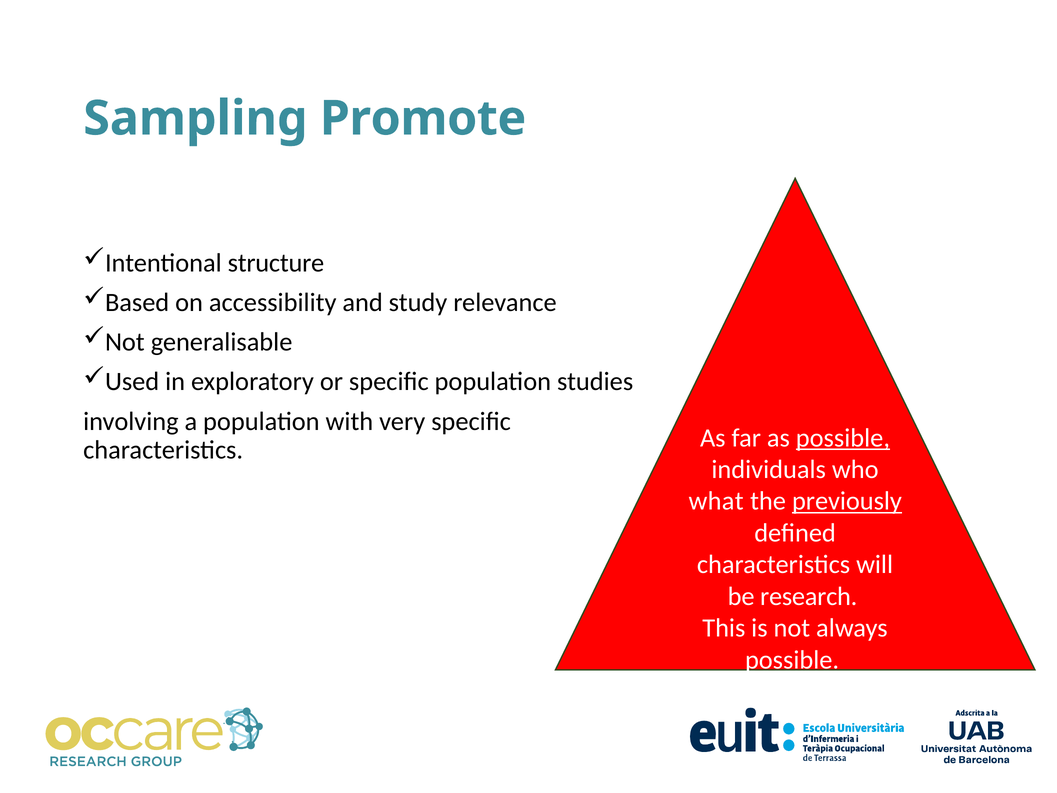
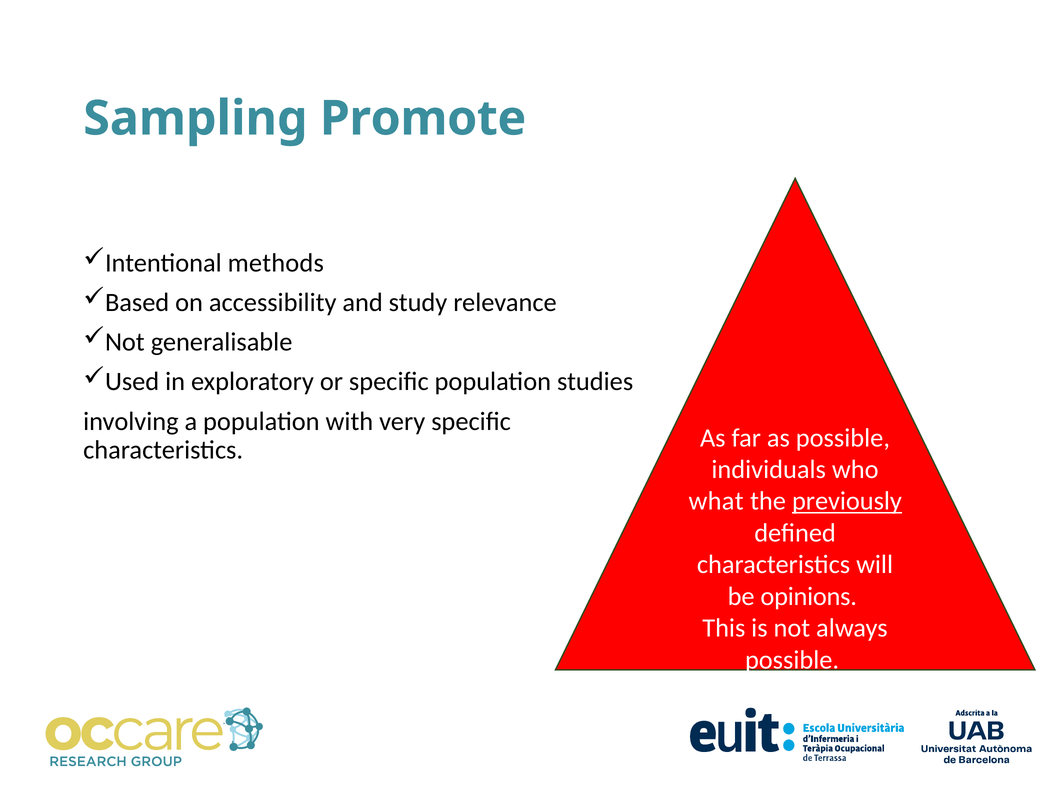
structure: structure -> methods (276, 263)
possible underline: present -> none (843, 438)
research: research -> opinions (809, 596)
